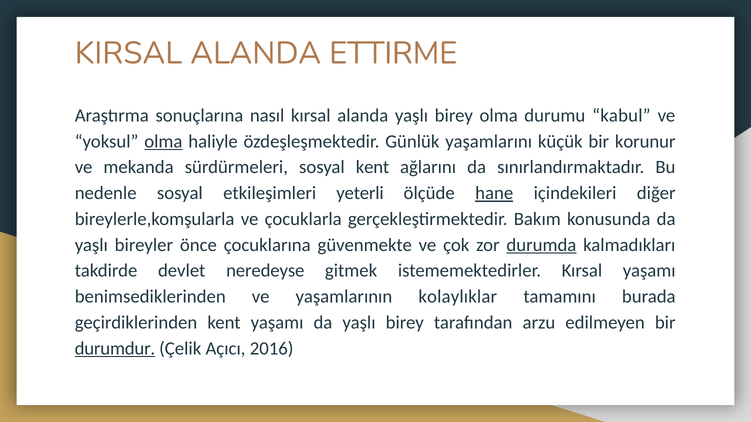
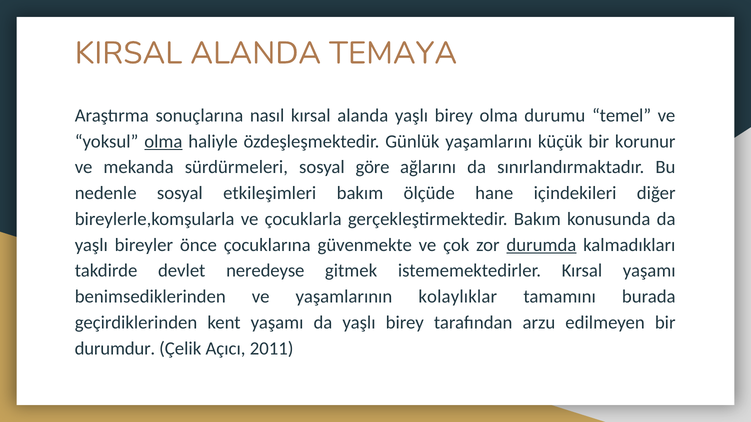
ETTIRME: ETTIRME -> TEMAYA (393, 53)
kabul: kabul -> temel (622, 116)
sosyal kent: kent -> göre (373, 167)
etkileşimleri yeterli: yeterli -> bakım (360, 193)
hane underline: present -> none (494, 193)
durumdur underline: present -> none (115, 349)
2016: 2016 -> 2011 (272, 349)
